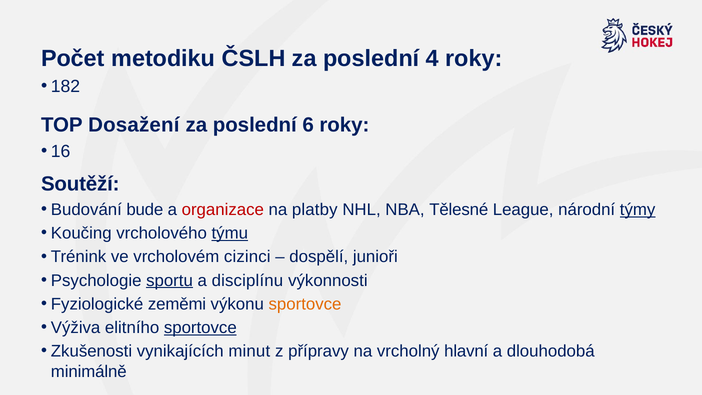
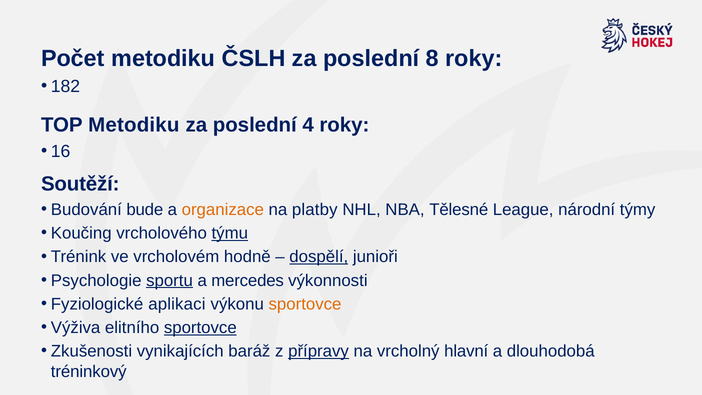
4: 4 -> 8 (432, 59)
TOP Dosažení: Dosažení -> Metodiku (134, 125)
6: 6 -> 4 (308, 125)
organizace colour: red -> orange (223, 210)
týmy underline: present -> none (638, 210)
cizinci: cizinci -> hodně (247, 257)
dospělí underline: none -> present (319, 257)
disciplínu: disciplínu -> mercedes (248, 280)
zeměmi: zeměmi -> aplikaci (177, 304)
minut: minut -> baráž (249, 351)
přípravy underline: none -> present (319, 351)
minimálně: minimálně -> tréninkový (89, 371)
